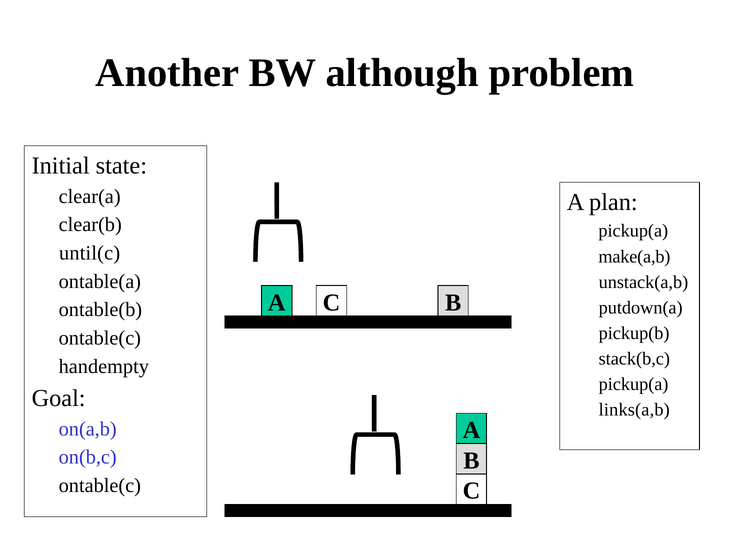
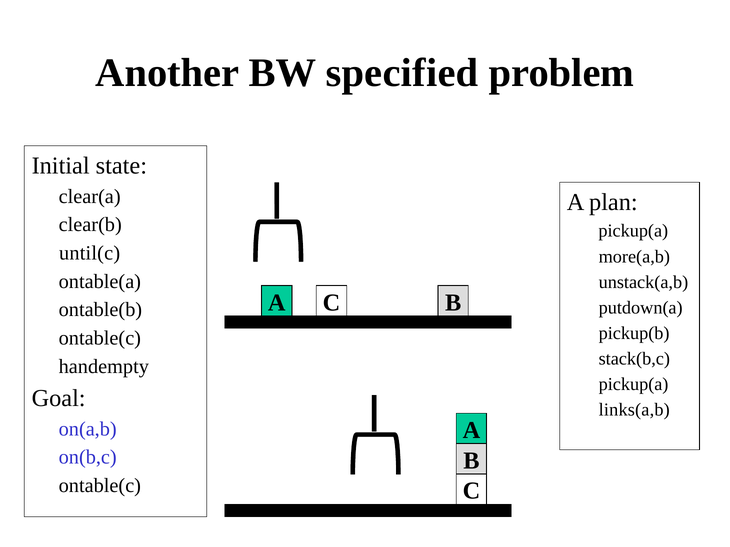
although: although -> specified (402, 73)
make(a,b: make(a,b -> more(a,b (634, 257)
